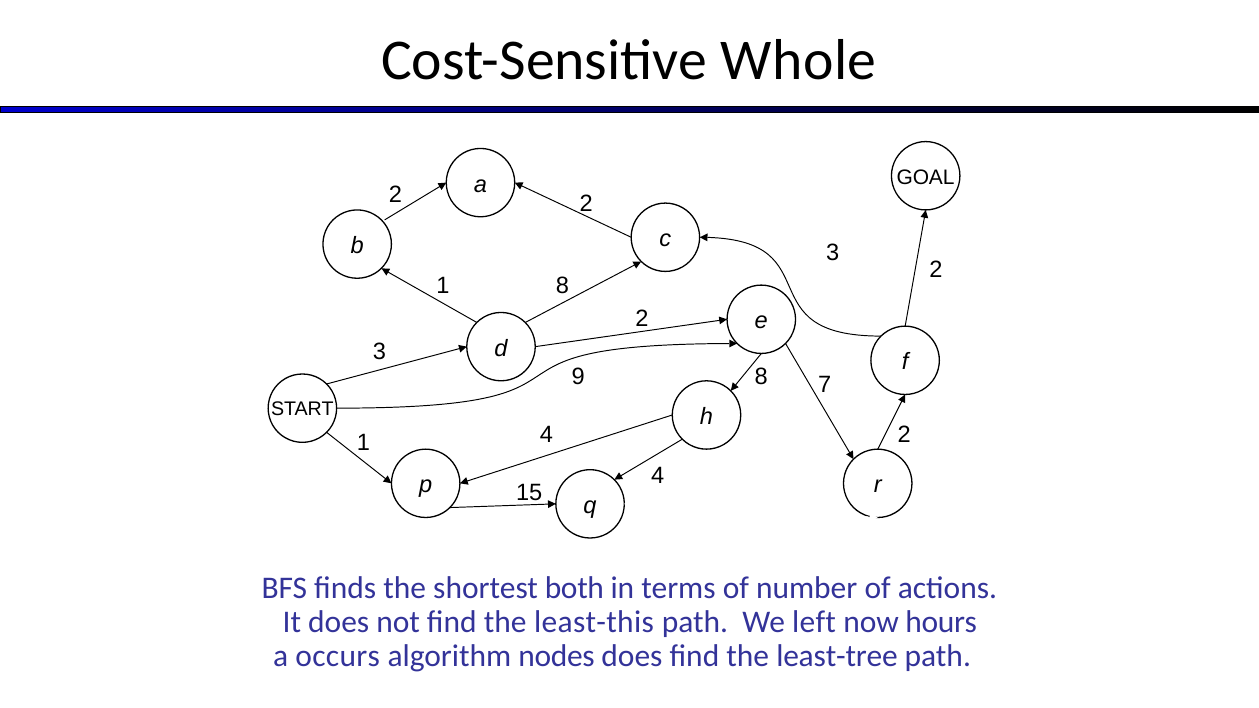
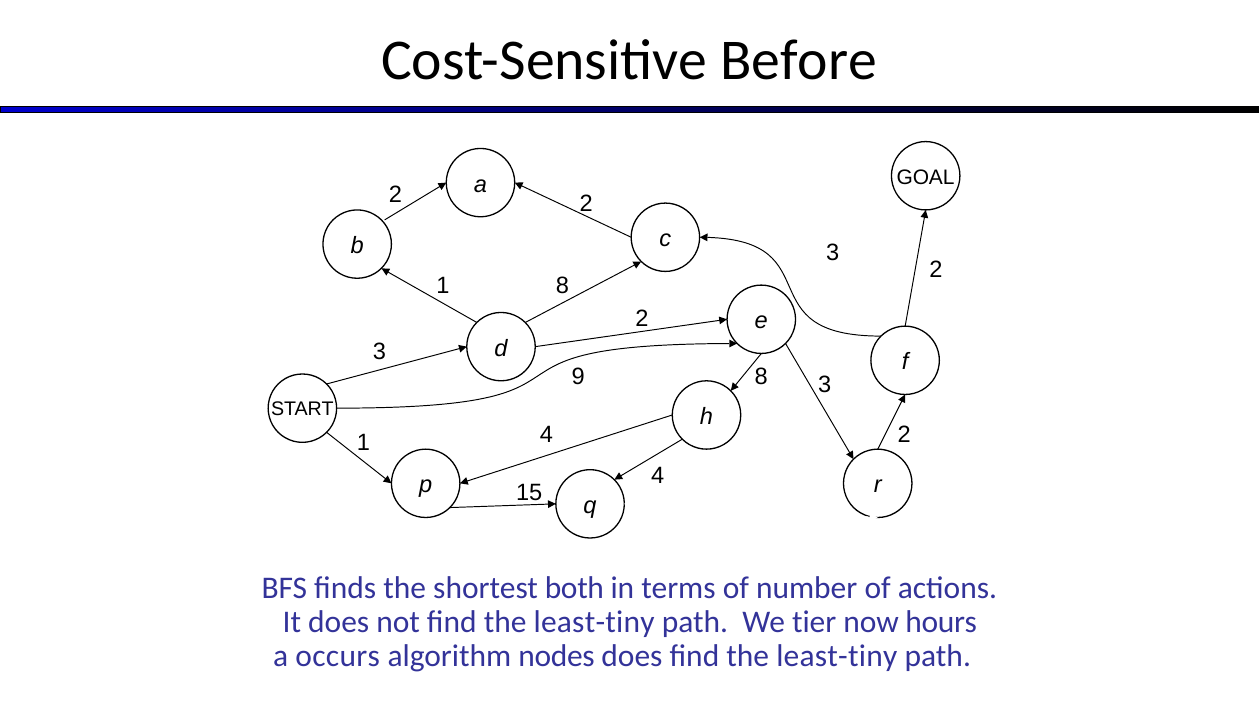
Whole: Whole -> Before (799, 60)
9 7: 7 -> 3 (825, 385)
not find the least-this: least-this -> least-tiny (594, 622)
left: left -> tier (814, 622)
does find the least-tree: least-tree -> least-tiny (837, 656)
